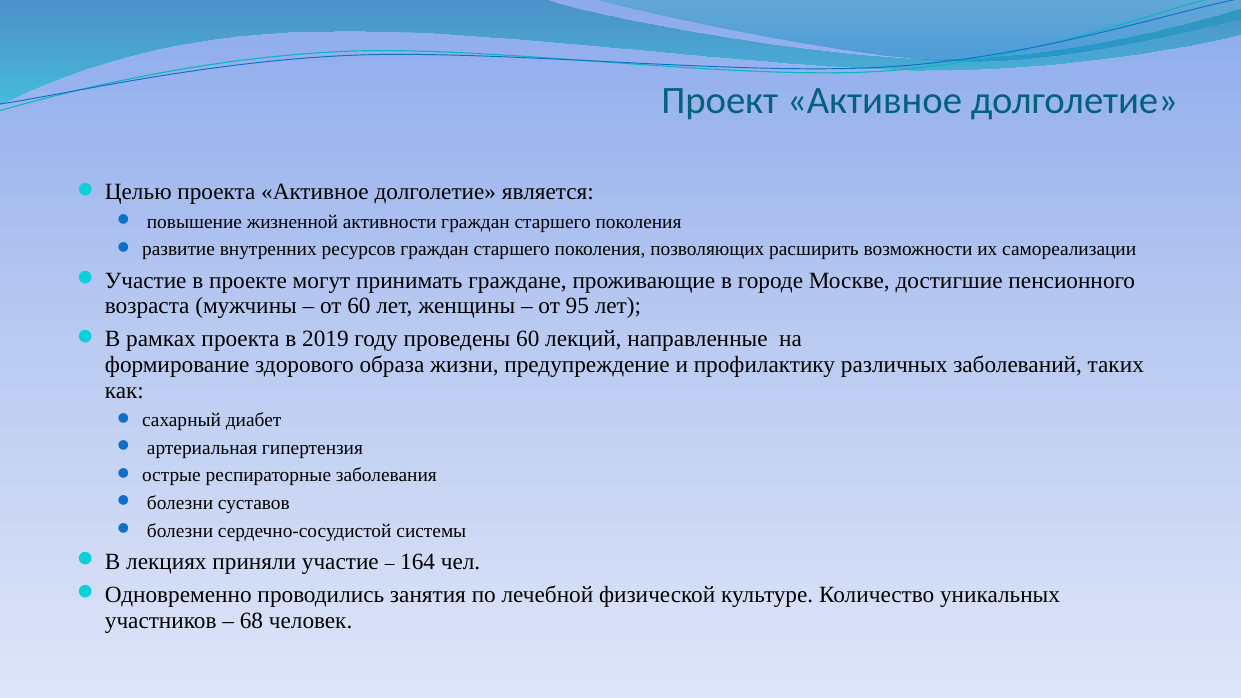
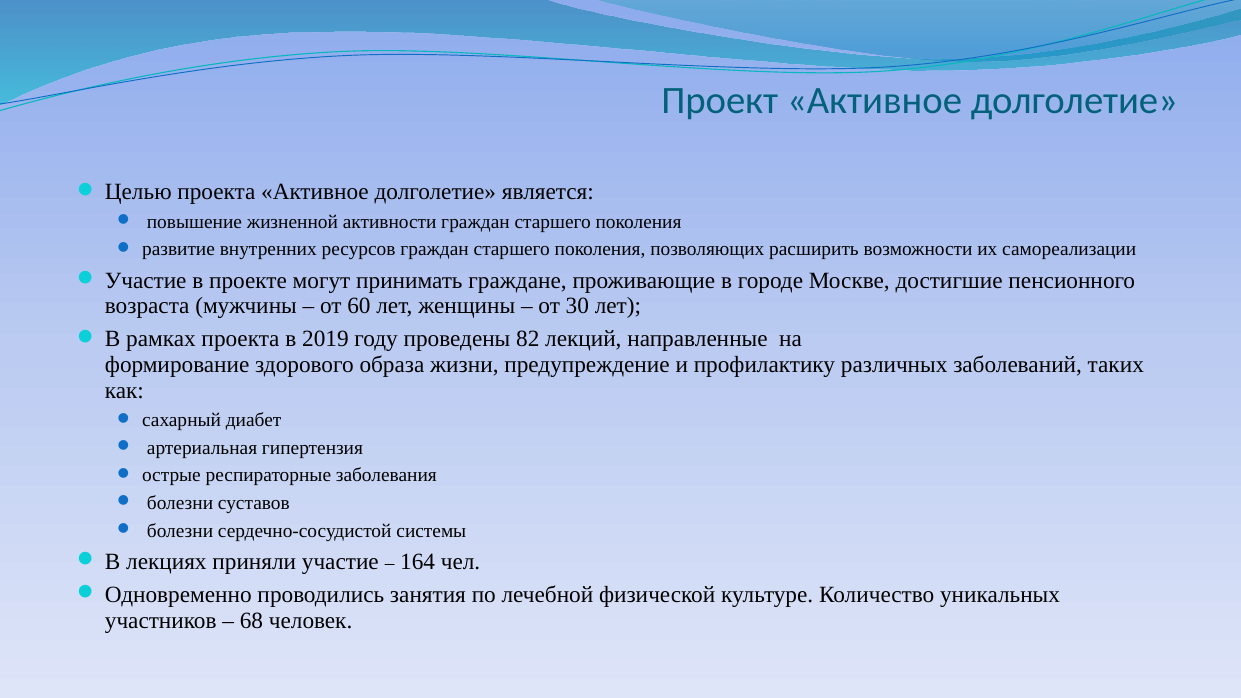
95: 95 -> 30 (577, 306)
проведены 60: 60 -> 82 (528, 339)
